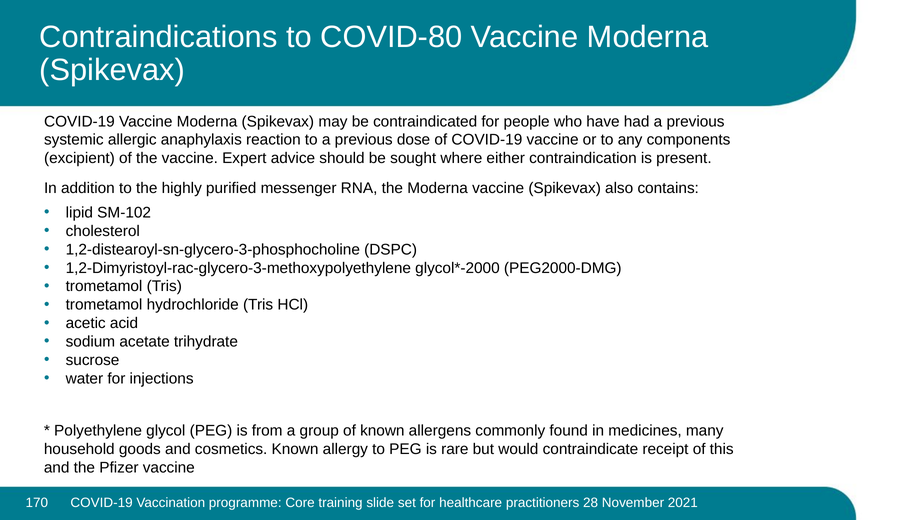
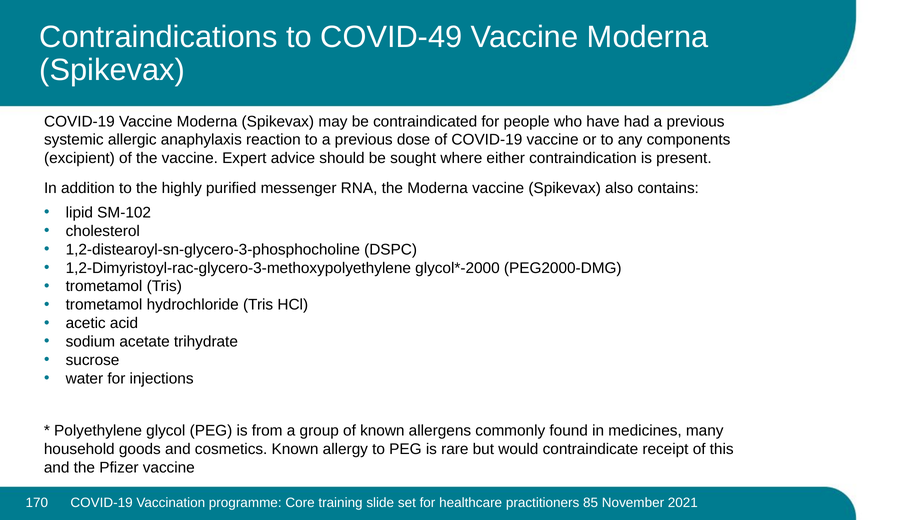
COVID-80: COVID-80 -> COVID-49 (391, 37)
28: 28 -> 85 (591, 503)
